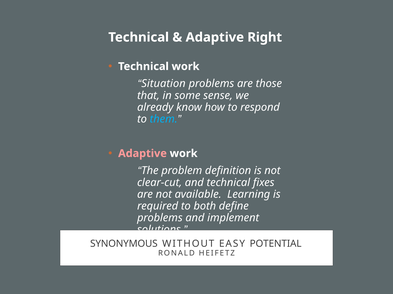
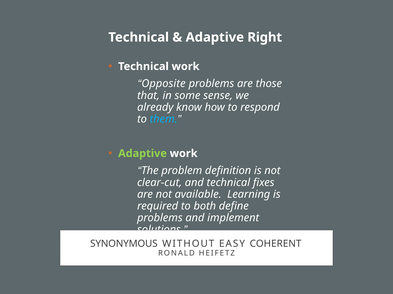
Situation: Situation -> Opposite (163, 84)
Adaptive colour: pink -> light green (143, 154)
POTENTIAL: POTENTIAL -> COHERENT (276, 244)
